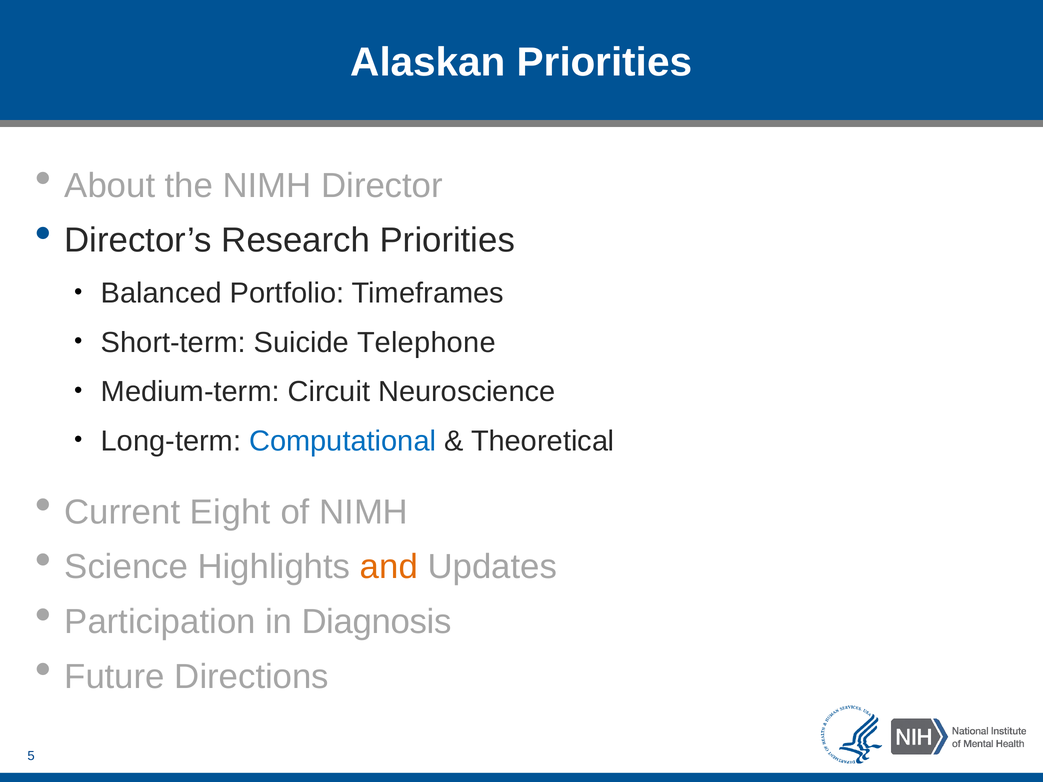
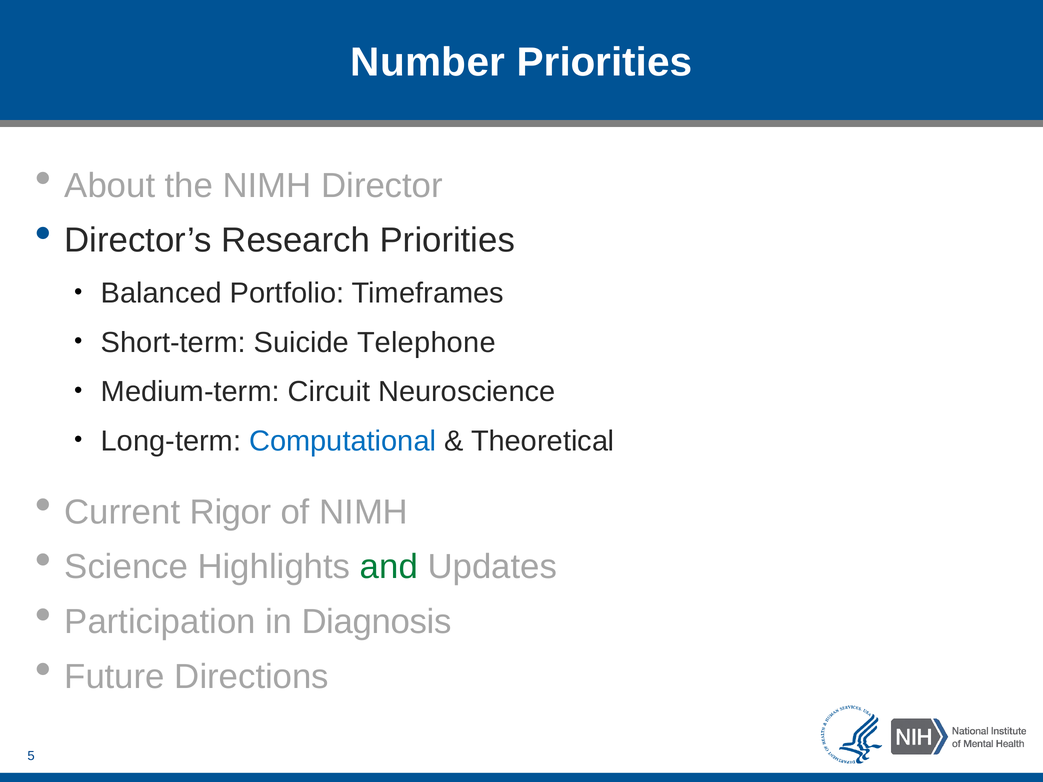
Alaskan: Alaskan -> Number (428, 62)
Eight: Eight -> Rigor (231, 512)
and colour: orange -> green (389, 567)
